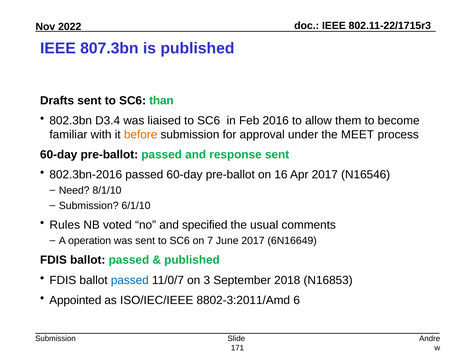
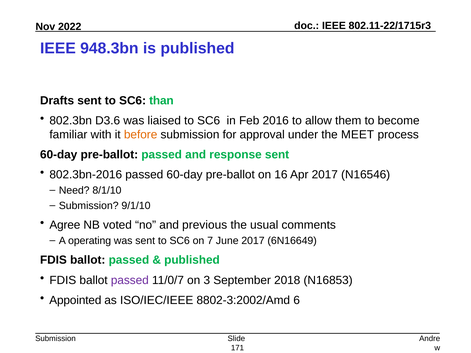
807.3bn: 807.3bn -> 948.3bn (109, 48)
D3.4: D3.4 -> D3.6 (108, 121)
6/1/10: 6/1/10 -> 9/1/10 (136, 206)
Rules: Rules -> Agree (65, 225)
specified: specified -> previous (205, 225)
operation: operation -> operating (90, 241)
passed colour: blue -> purple (130, 280)
8802-3:2011/Amd: 8802-3:2011/Amd -> 8802-3:2002/Amd (243, 300)
